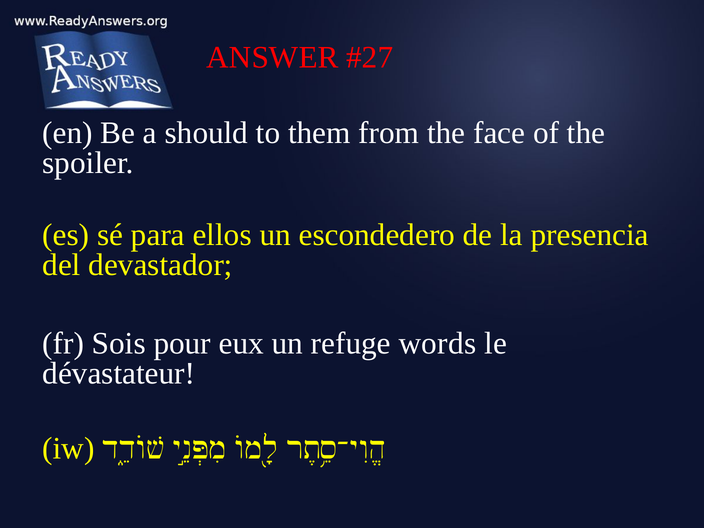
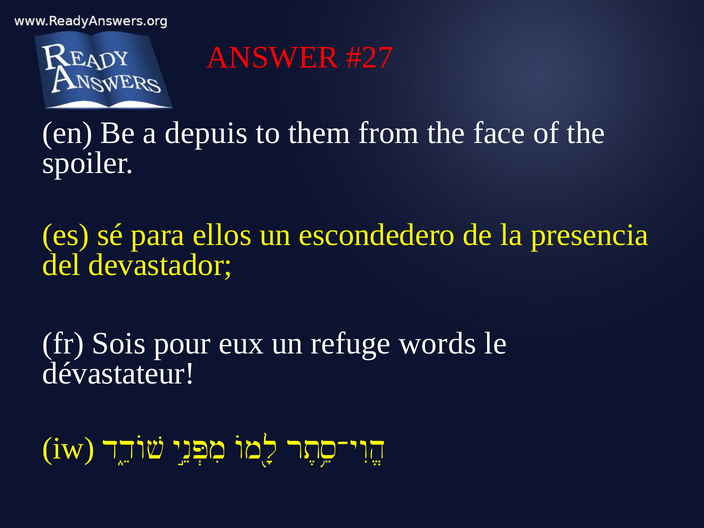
should: should -> depuis (206, 133)
